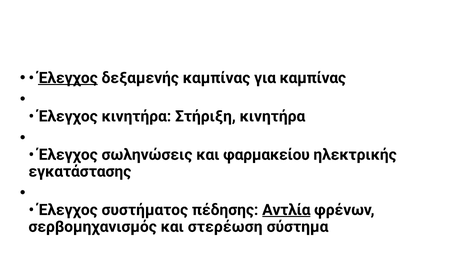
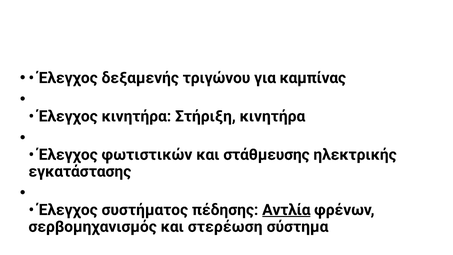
Έλεγχος underline: present -> none (68, 78)
δεξαμενής καμπίνας: καμπίνας -> τριγώνου (217, 78)
σωληνώσεις: σωληνώσεις -> φωτιστικών (147, 155)
φαρμακείου: φαρμακείου -> στάθμευσης (266, 155)
